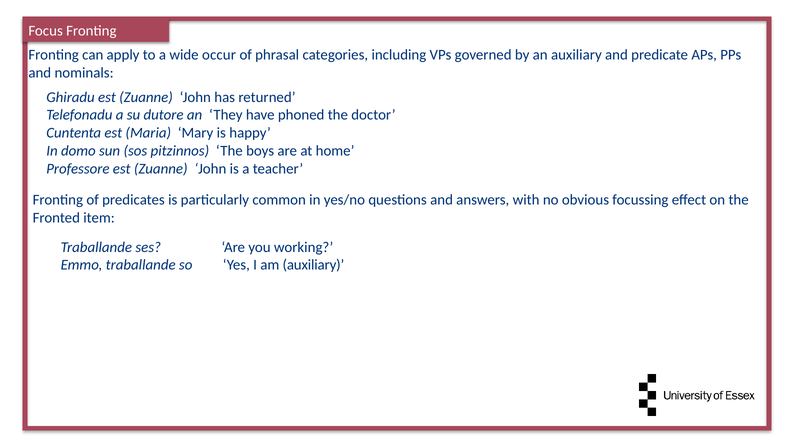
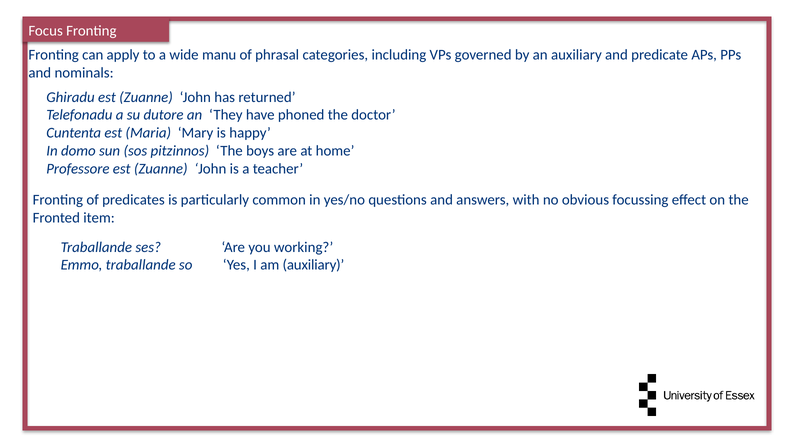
occur: occur -> manu (219, 55)
